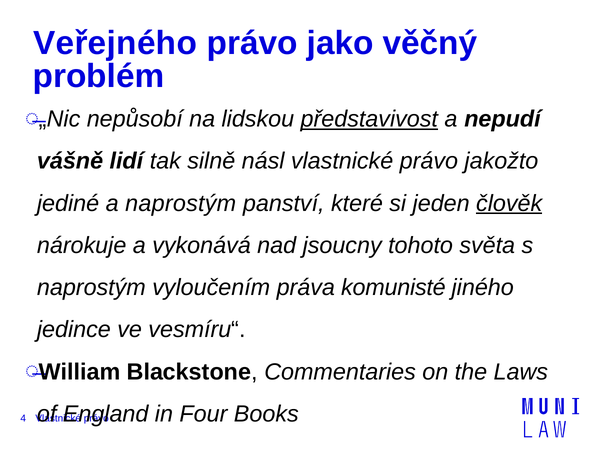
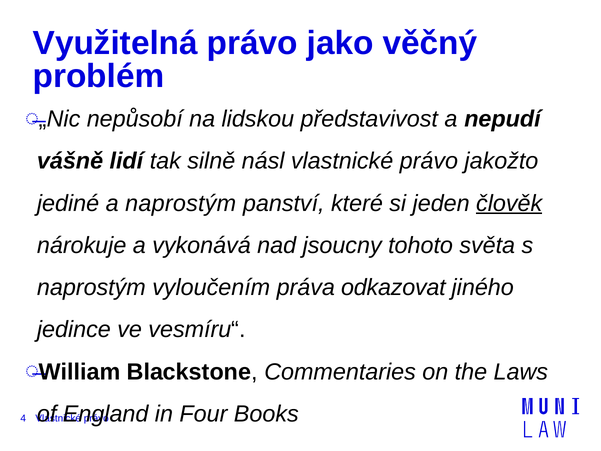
Veřejného: Veřejného -> Využitelná (115, 43)
představivost underline: present -> none (369, 119)
komunisté: komunisté -> odkazovat (393, 287)
